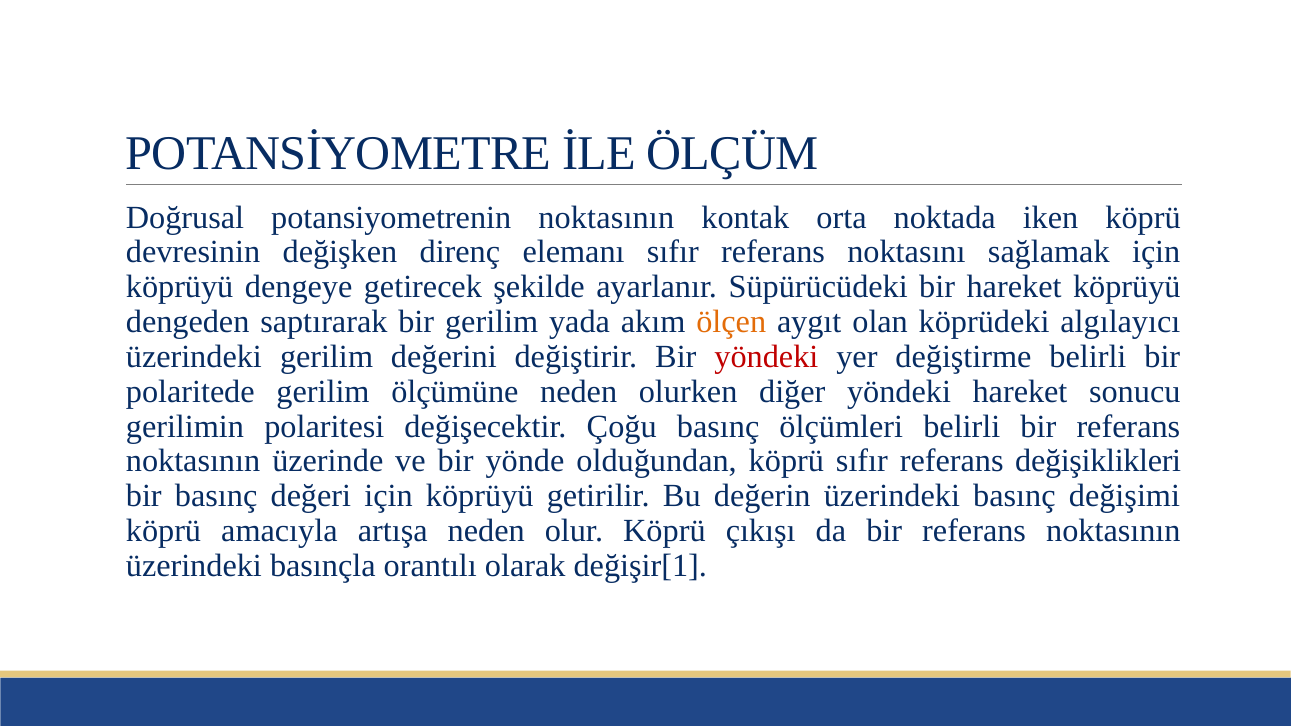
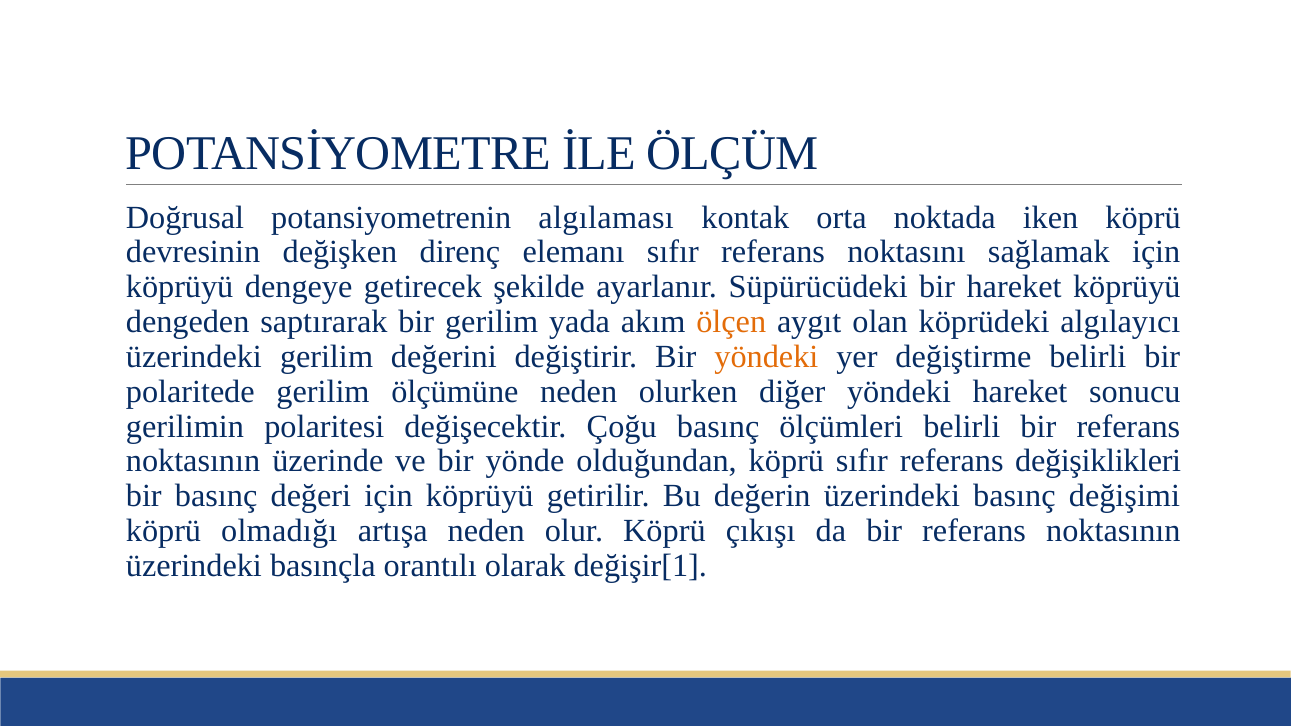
potansiyometrenin noktasının: noktasının -> algılaması (606, 218)
yöndeki colour: red -> orange (766, 357)
amacıyla: amacıyla -> olmadığı (279, 531)
